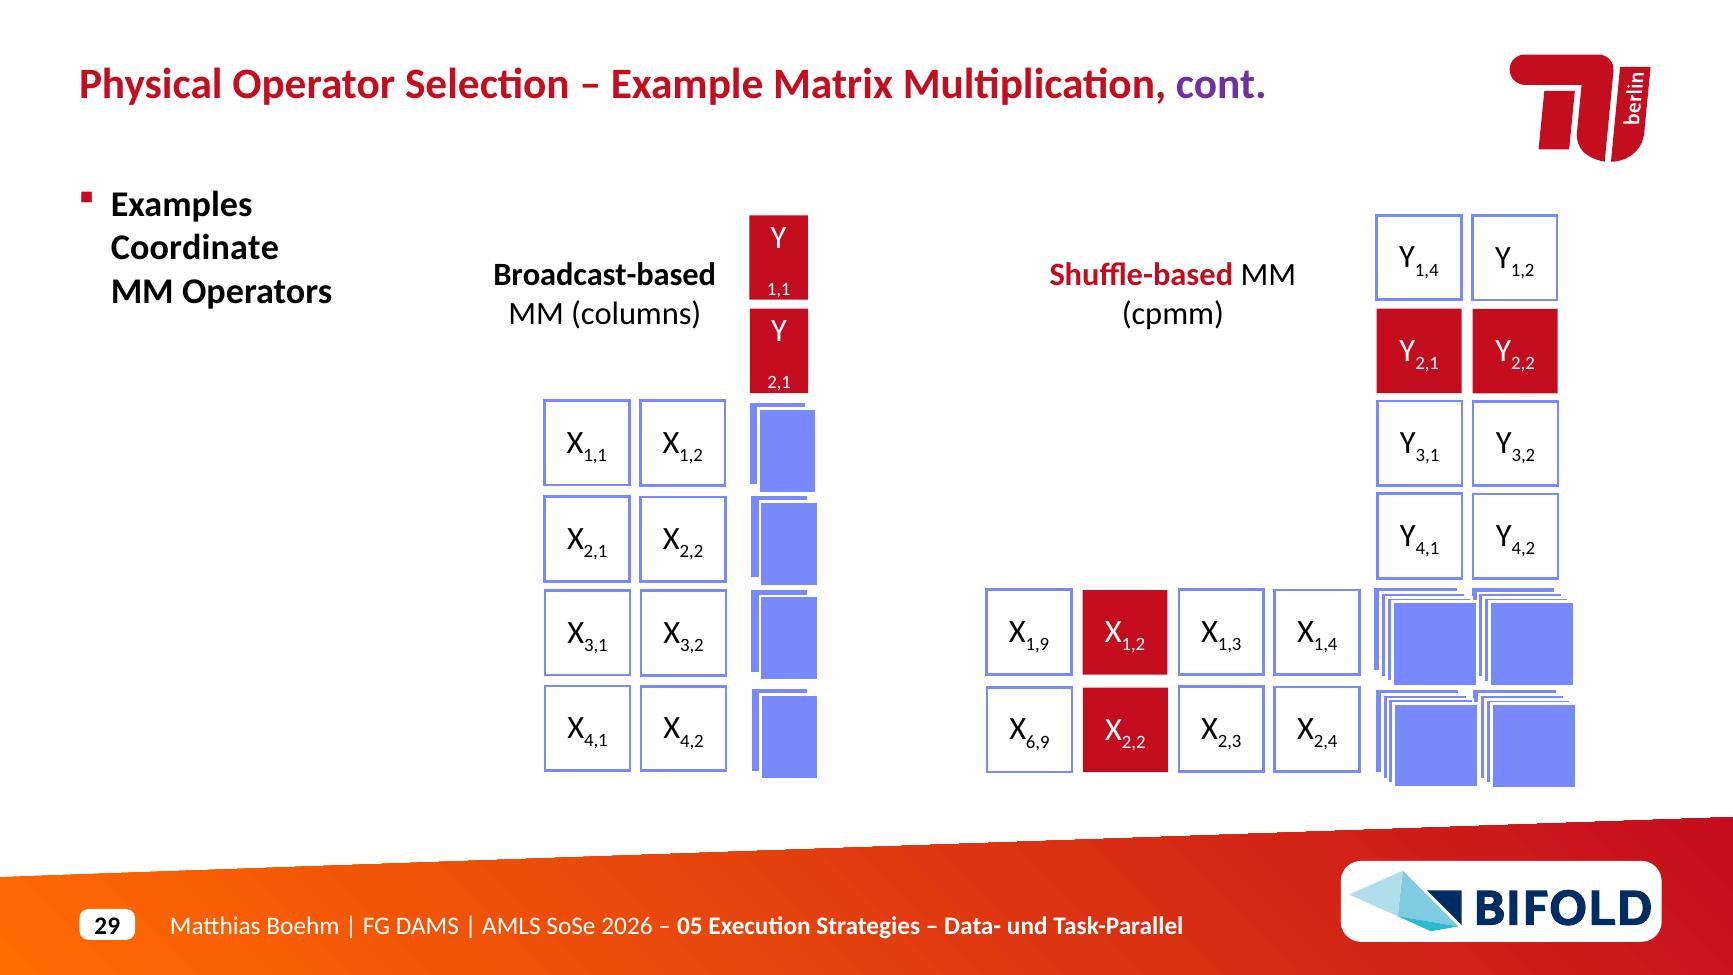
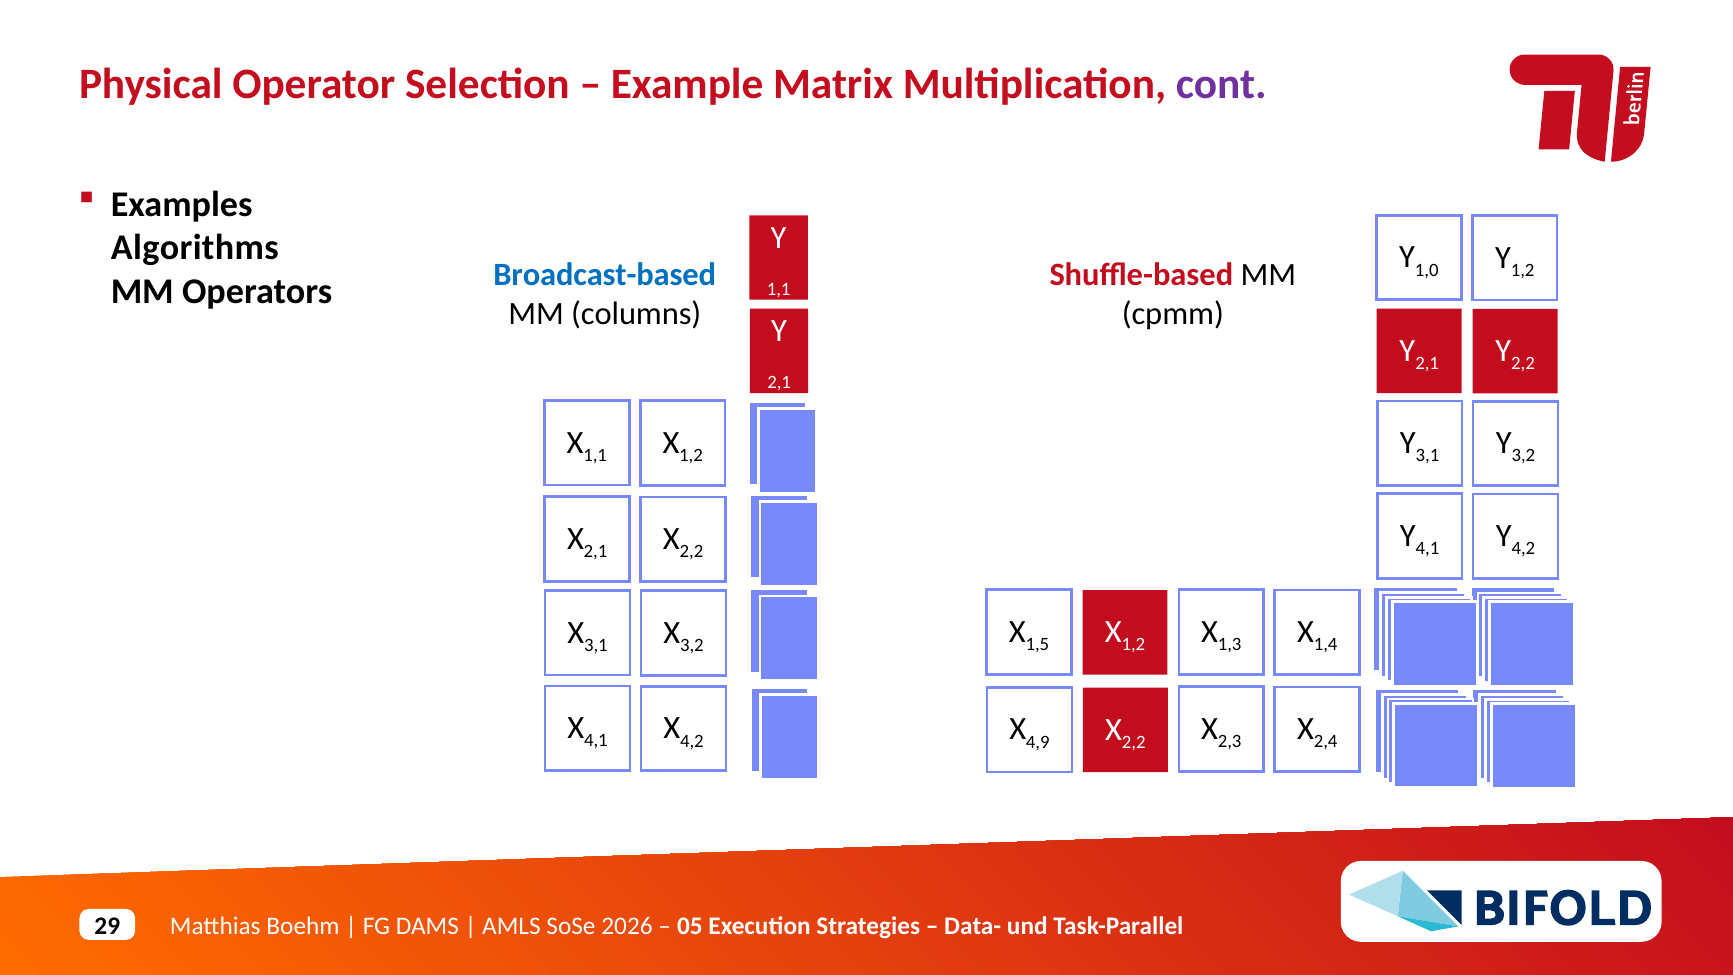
Coordinate: Coordinate -> Algorithms (195, 248)
Y 1,4: 1,4 -> 1,0 (1427, 270)
Broadcast-based colour: black -> blue (605, 275)
1,9: 1,9 -> 1,5 (1037, 644)
6,9: 6,9 -> 4,9 (1038, 742)
